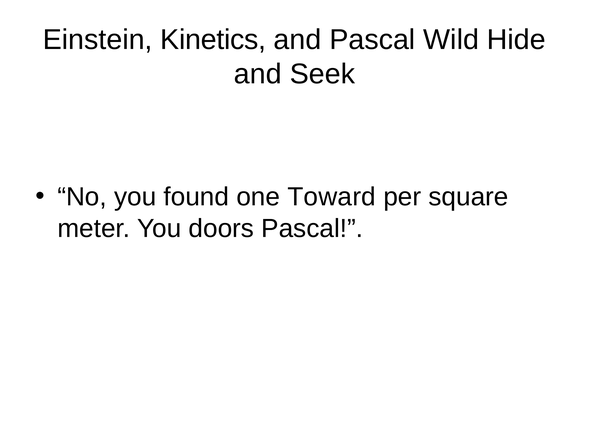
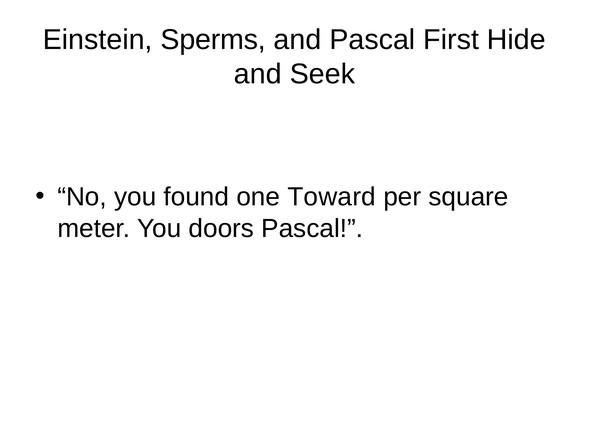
Kinetics: Kinetics -> Sperms (213, 40)
Wild: Wild -> First (451, 40)
